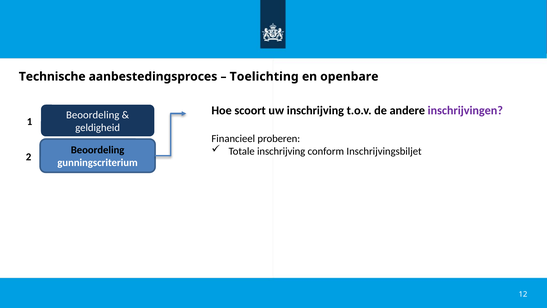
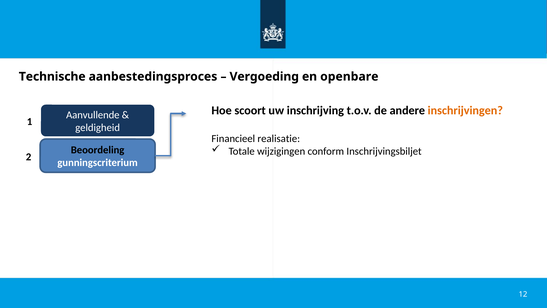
Toelichting: Toelichting -> Vergoeding (264, 76)
inschrijvingen colour: purple -> orange (465, 110)
Beoordeling: Beoordeling -> Aanvullende (93, 115)
proberen: proberen -> realisatie (279, 139)
Totale inschrijving: inschrijving -> wijzigingen (281, 151)
